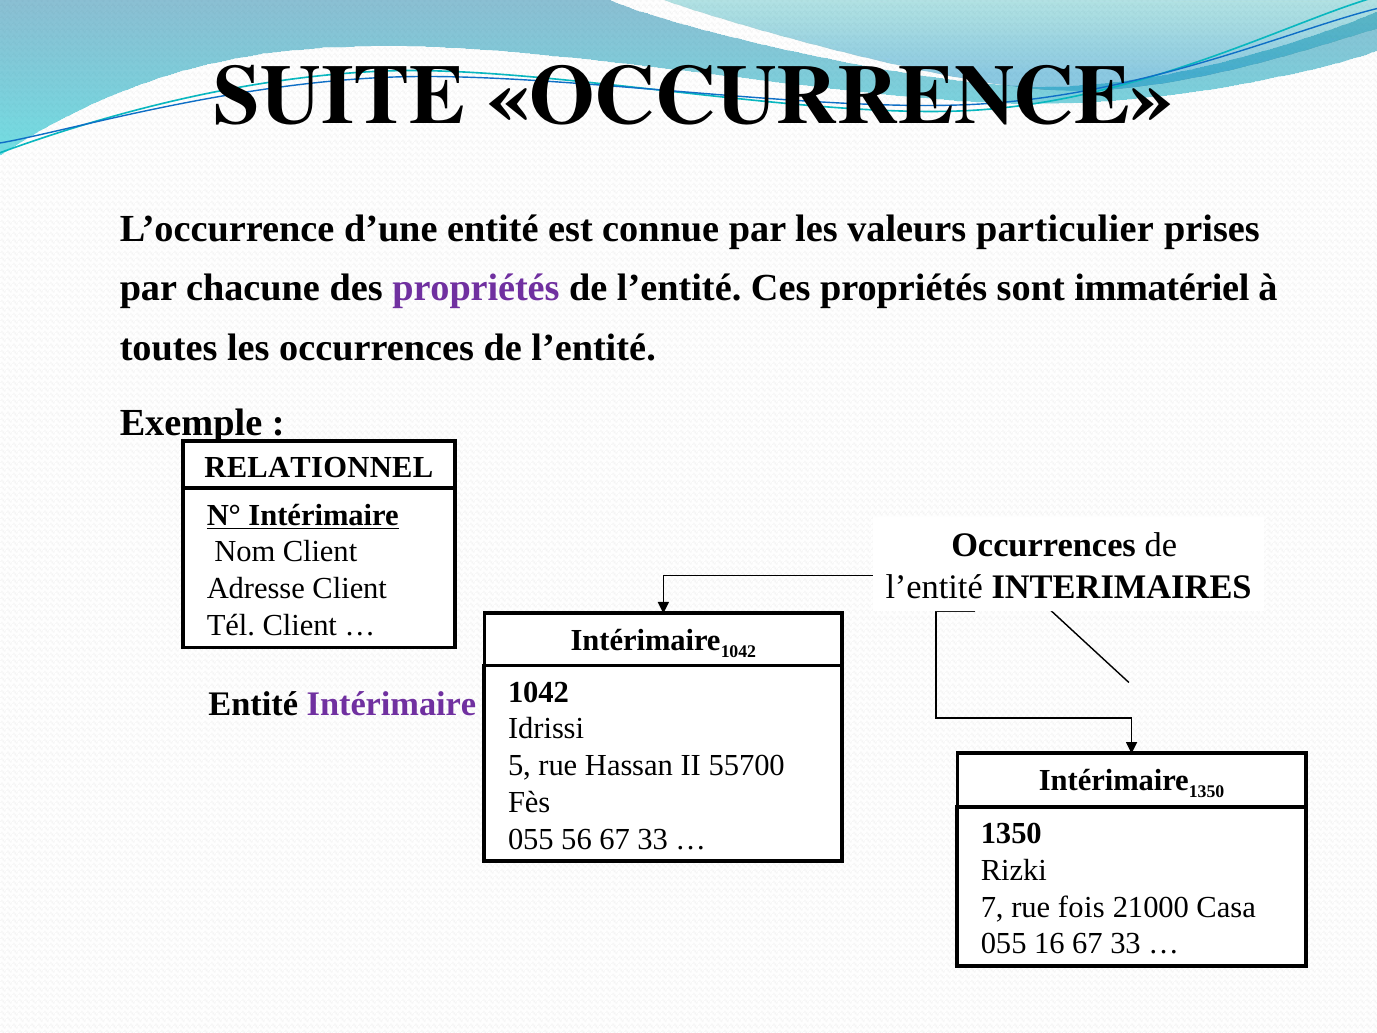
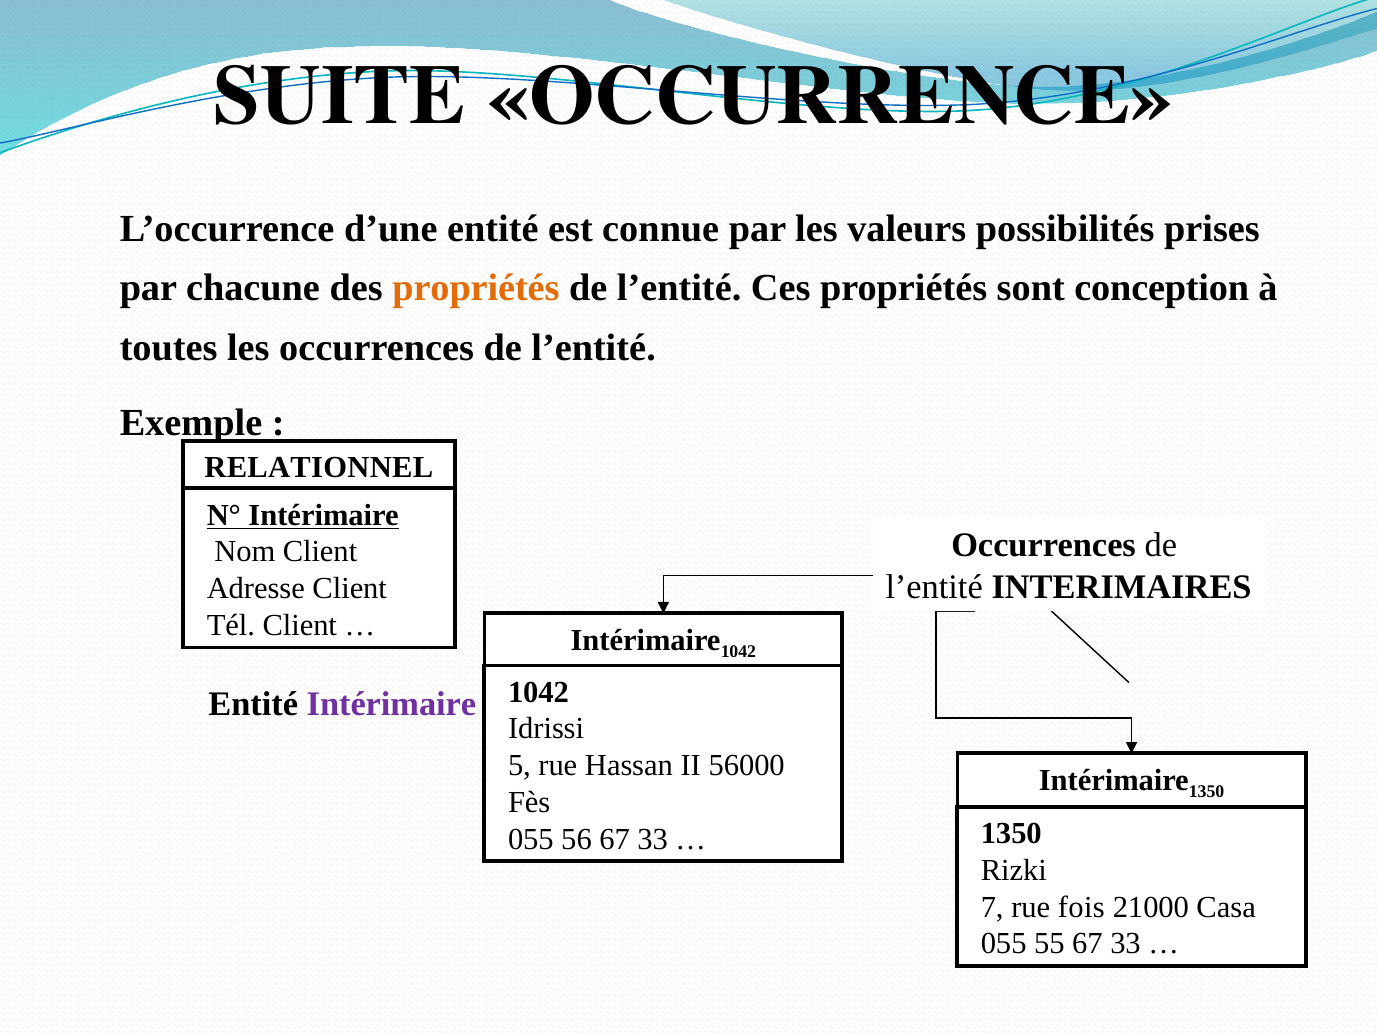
particulier: particulier -> possibilités (1065, 228)
propriétés colour: purple -> orange (476, 288)
immatériel: immatériel -> conception (1162, 288)
55700: 55700 -> 56000 (747, 765)
16: 16 -> 55 (1049, 943)
